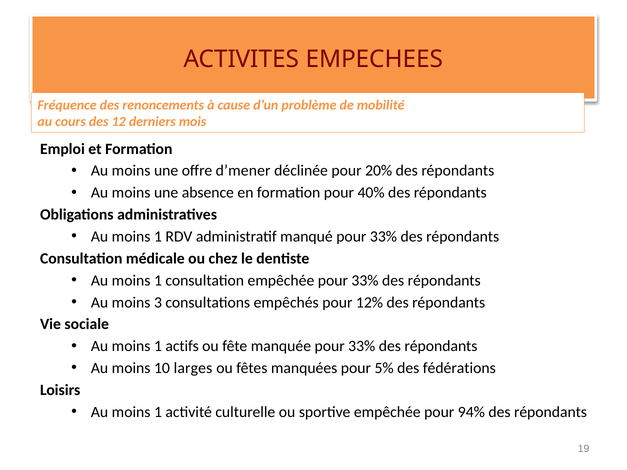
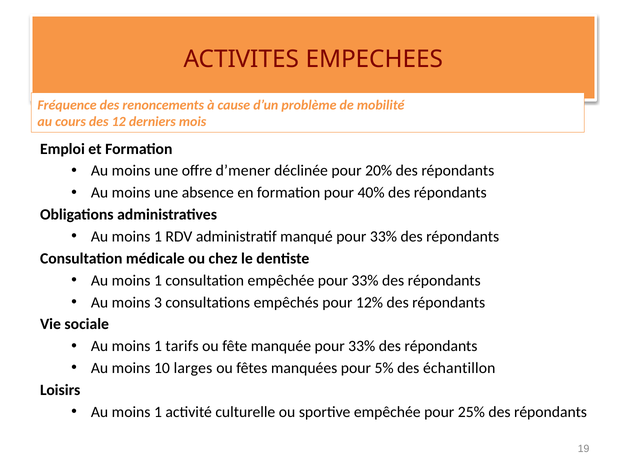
actifs: actifs -> tarifs (182, 346)
fédérations: fédérations -> échantillon (459, 368)
94%: 94% -> 25% (471, 412)
